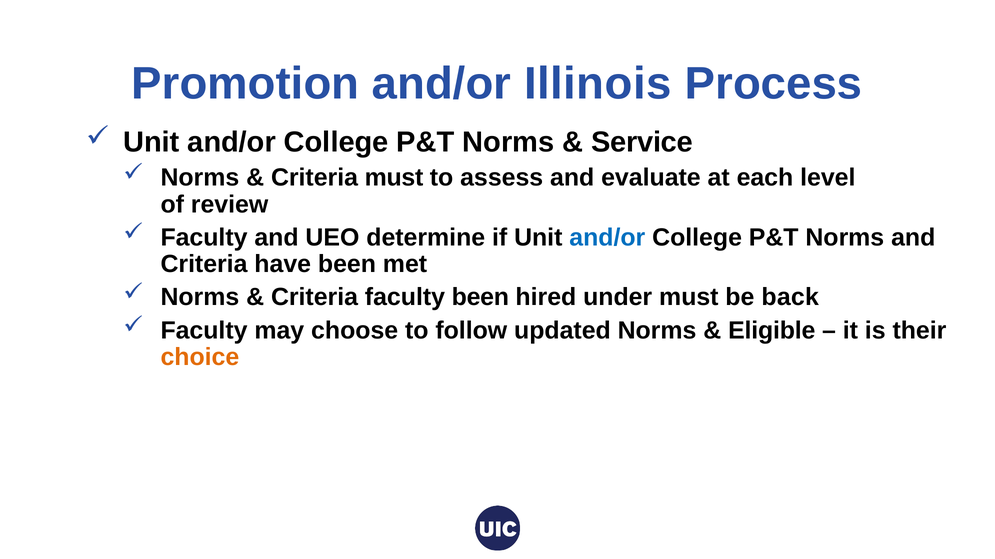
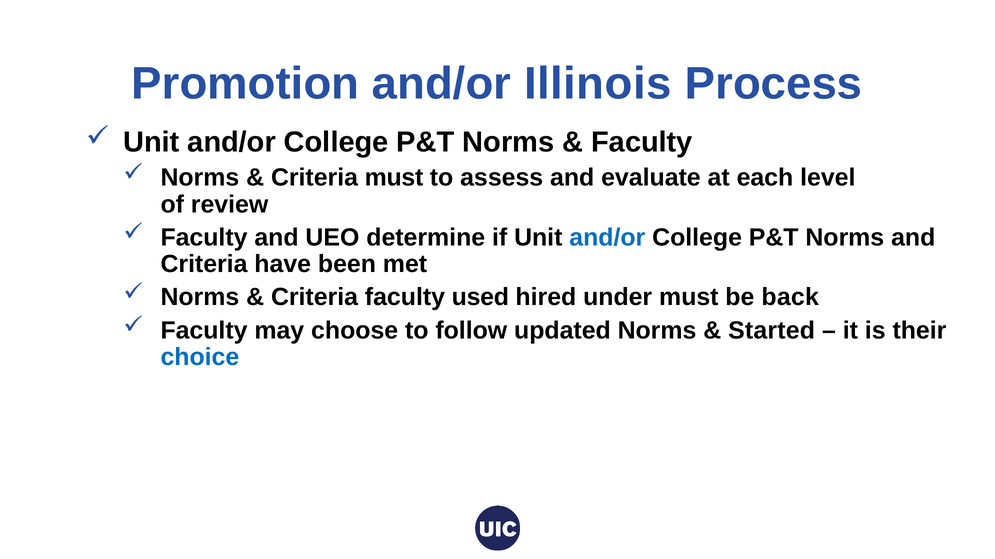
Service: Service -> Faculty (642, 142)
faculty been: been -> used (480, 298)
Eligible: Eligible -> Started (772, 331)
choice colour: orange -> blue (200, 358)
